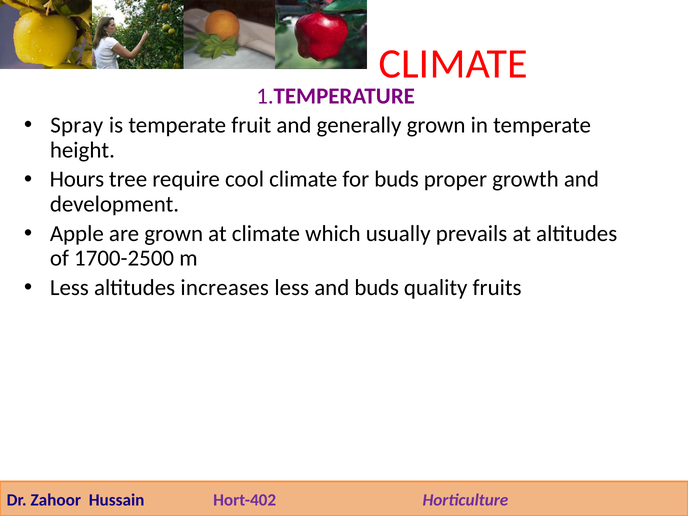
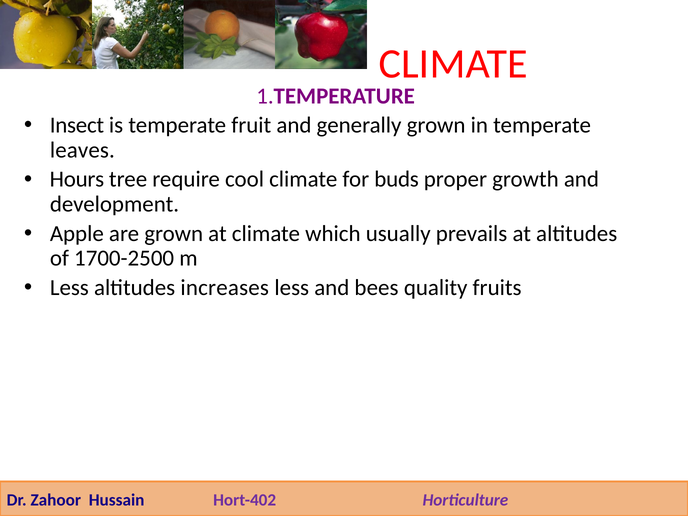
Spray: Spray -> Insect (77, 125)
height: height -> leaves (82, 150)
and buds: buds -> bees (377, 288)
